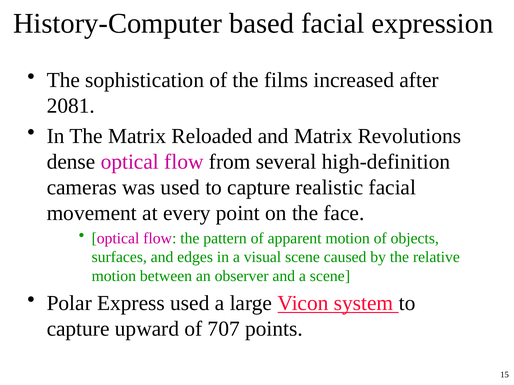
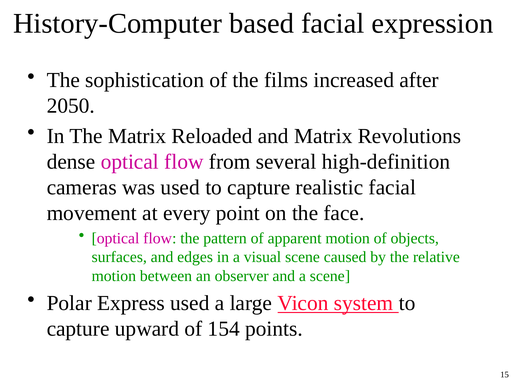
2081: 2081 -> 2050 (71, 106)
707: 707 -> 154 (224, 329)
